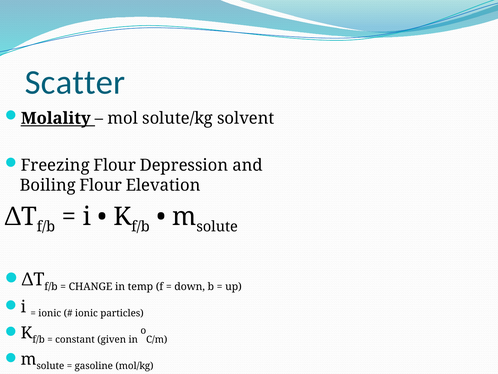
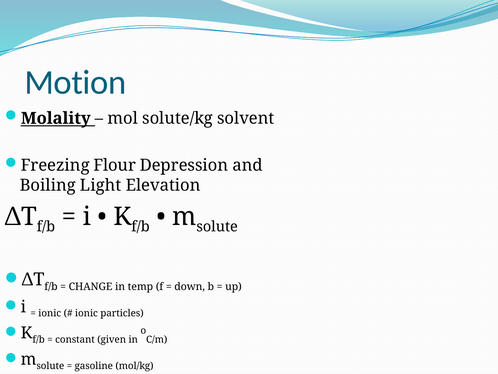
Scatter: Scatter -> Motion (75, 82)
Boiling Flour: Flour -> Light (101, 185)
